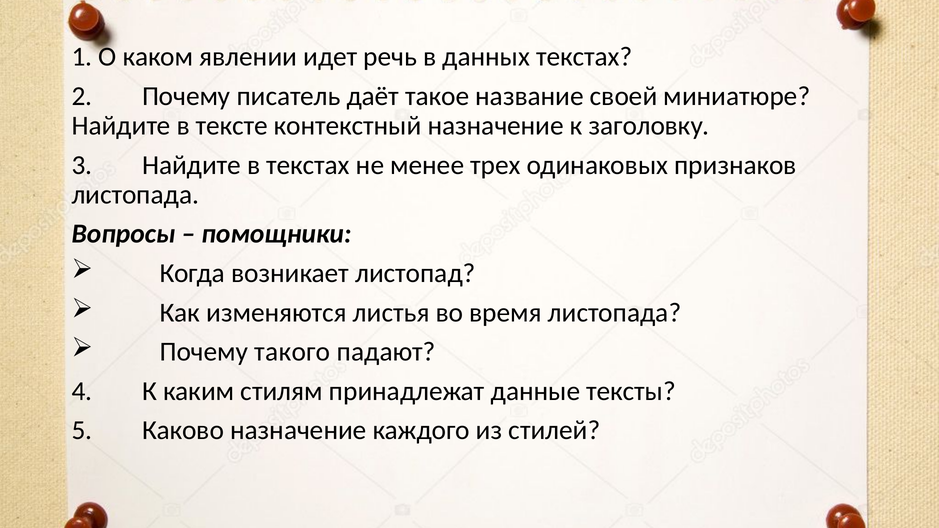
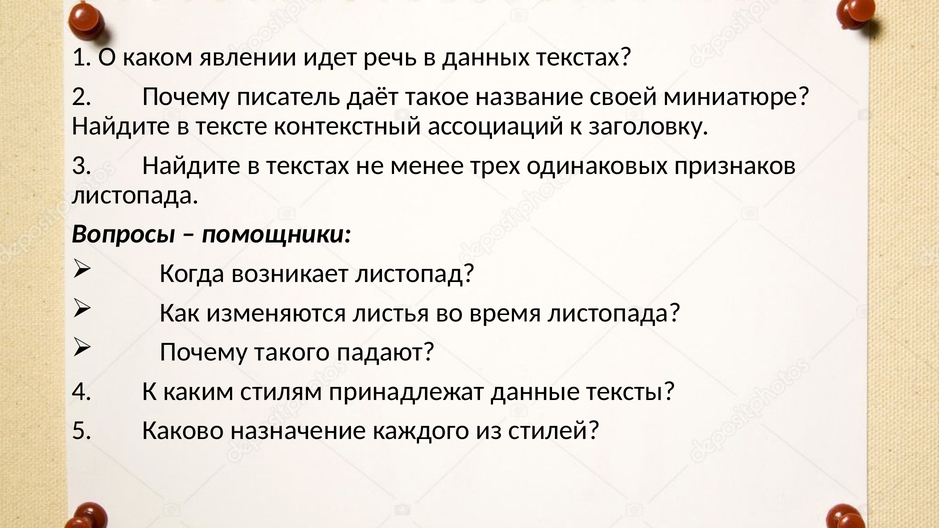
контекстный назначение: назначение -> ассоциаций (496, 126)
